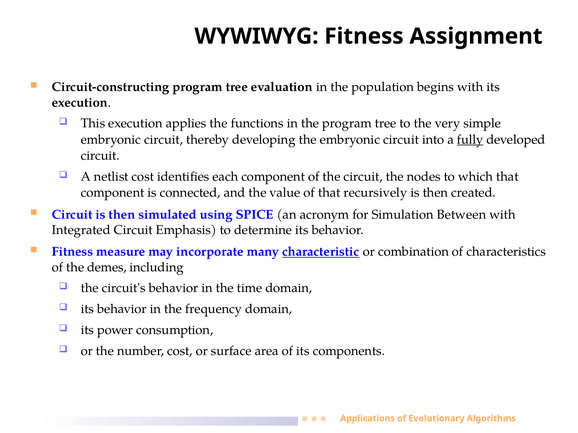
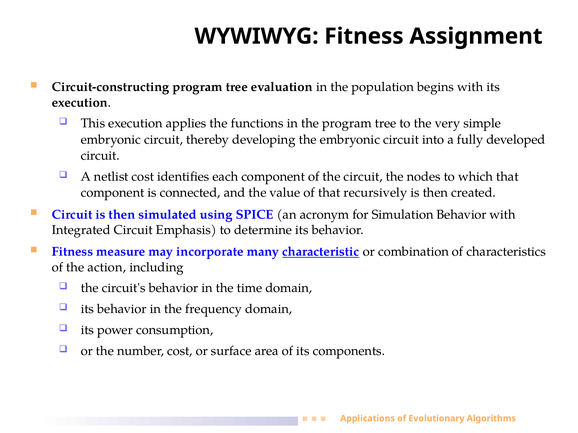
fully underline: present -> none (470, 140)
Simulation Between: Between -> Behavior (462, 215)
demes: demes -> action (107, 267)
